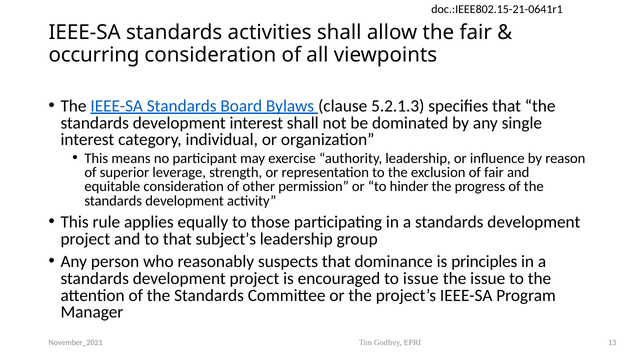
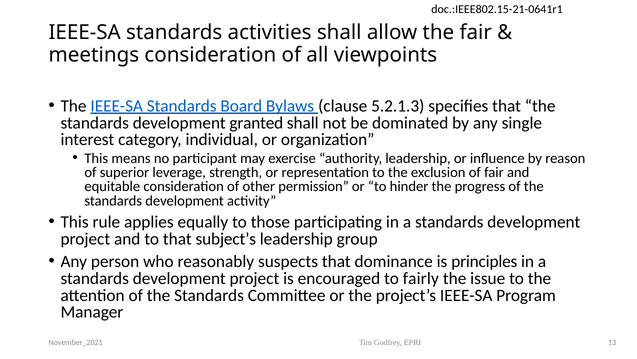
occurring: occurring -> meetings (94, 55)
development interest: interest -> granted (256, 123)
to issue: issue -> fairly (421, 278)
